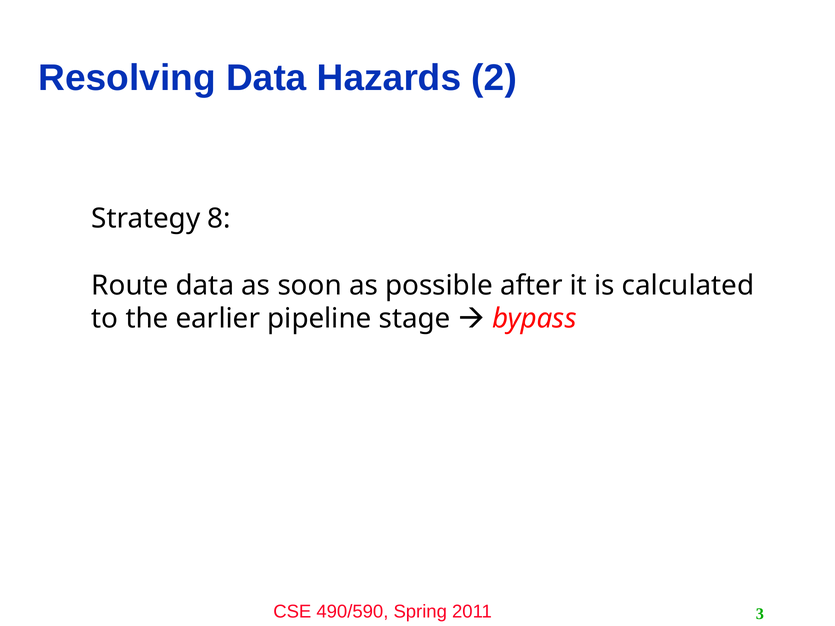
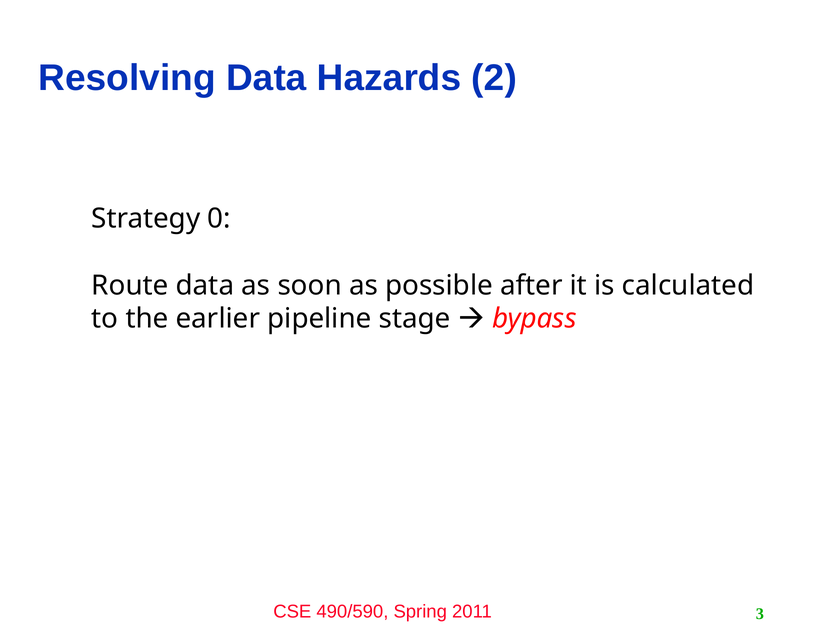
8: 8 -> 0 (219, 219)
